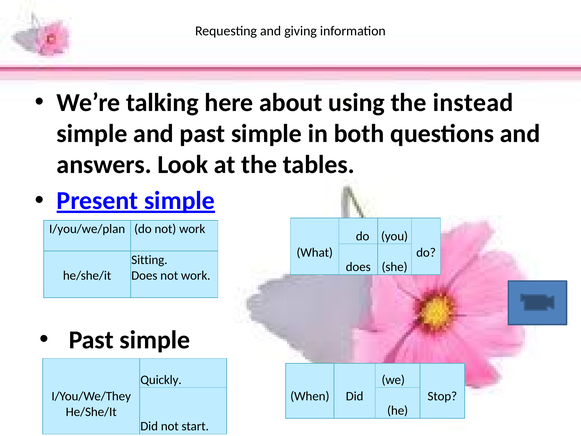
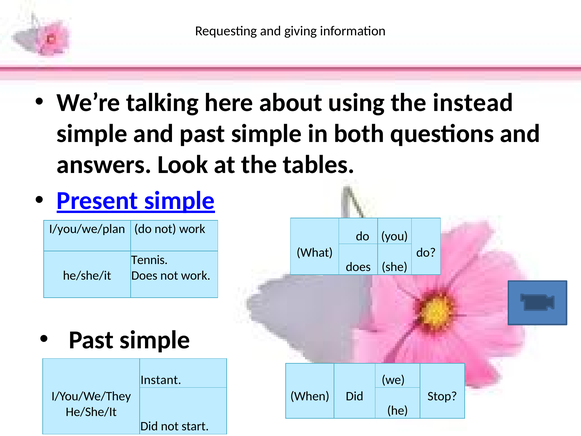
Sitting: Sitting -> Tennis (149, 260)
Quickly: Quickly -> Instant (161, 380)
